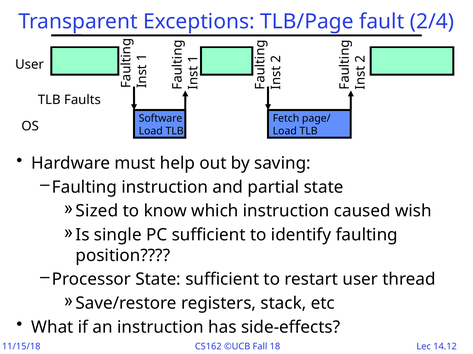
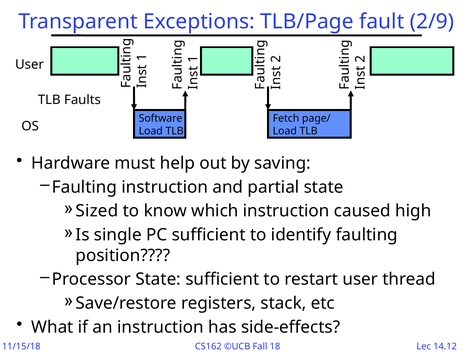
2/4: 2/4 -> 2/9 (432, 22)
wish: wish -> high (413, 211)
